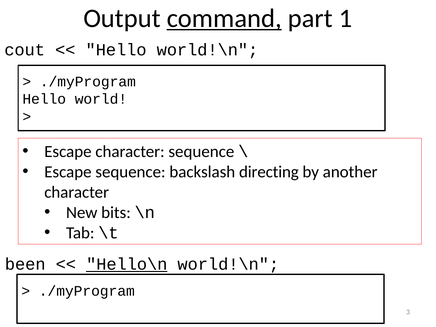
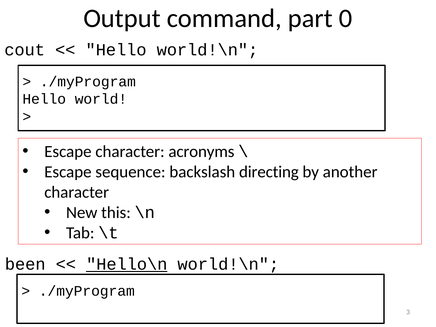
command underline: present -> none (224, 18)
1: 1 -> 0 (345, 18)
character sequence: sequence -> acronyms (201, 152)
bits: bits -> this (116, 213)
